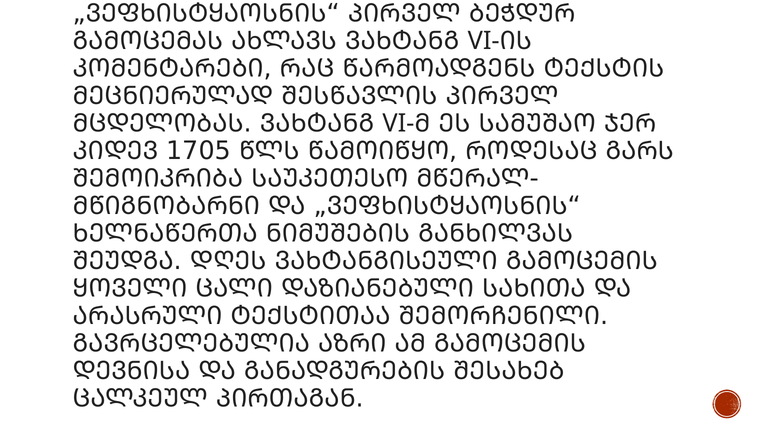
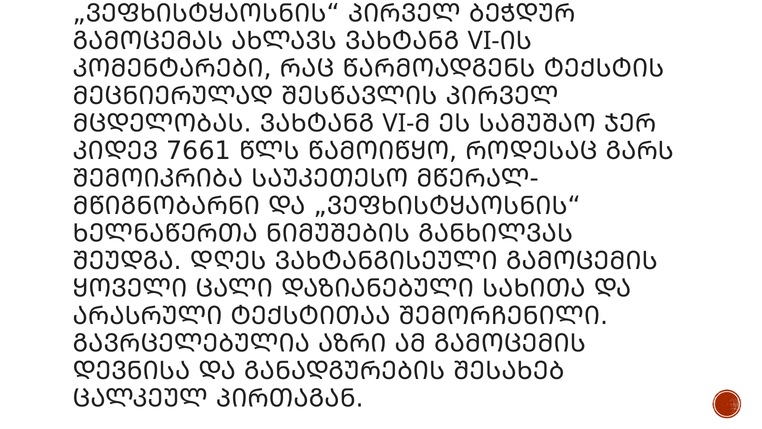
1705: 1705 -> 7661 (199, 151)
